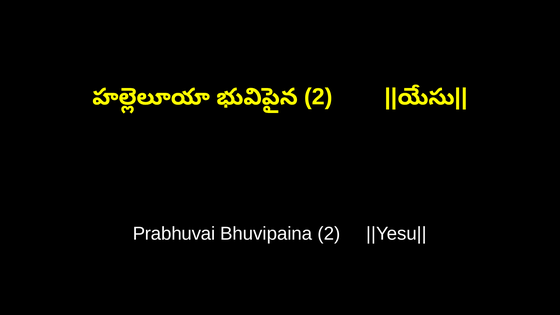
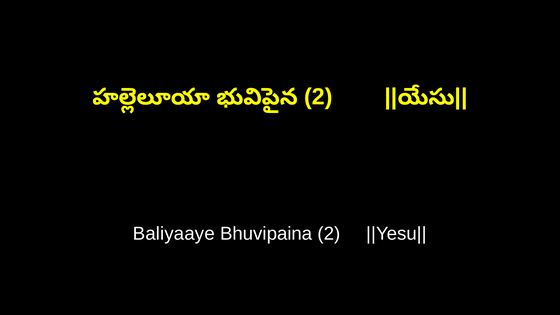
Prabhuvai: Prabhuvai -> Baliyaaye (174, 234)
